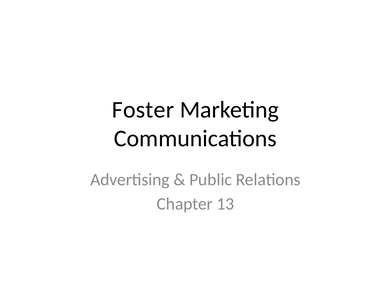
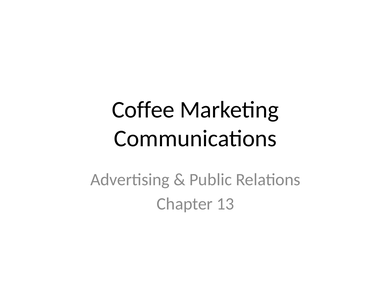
Foster: Foster -> Coffee (143, 110)
